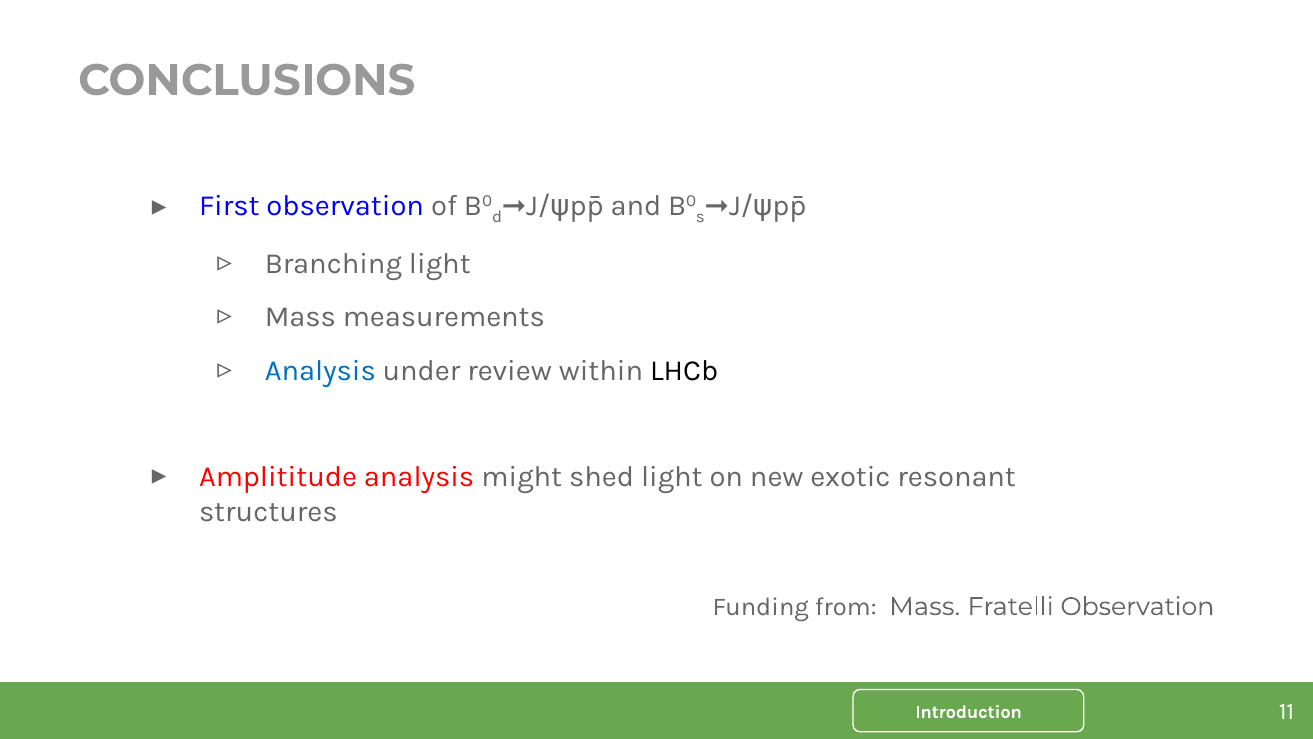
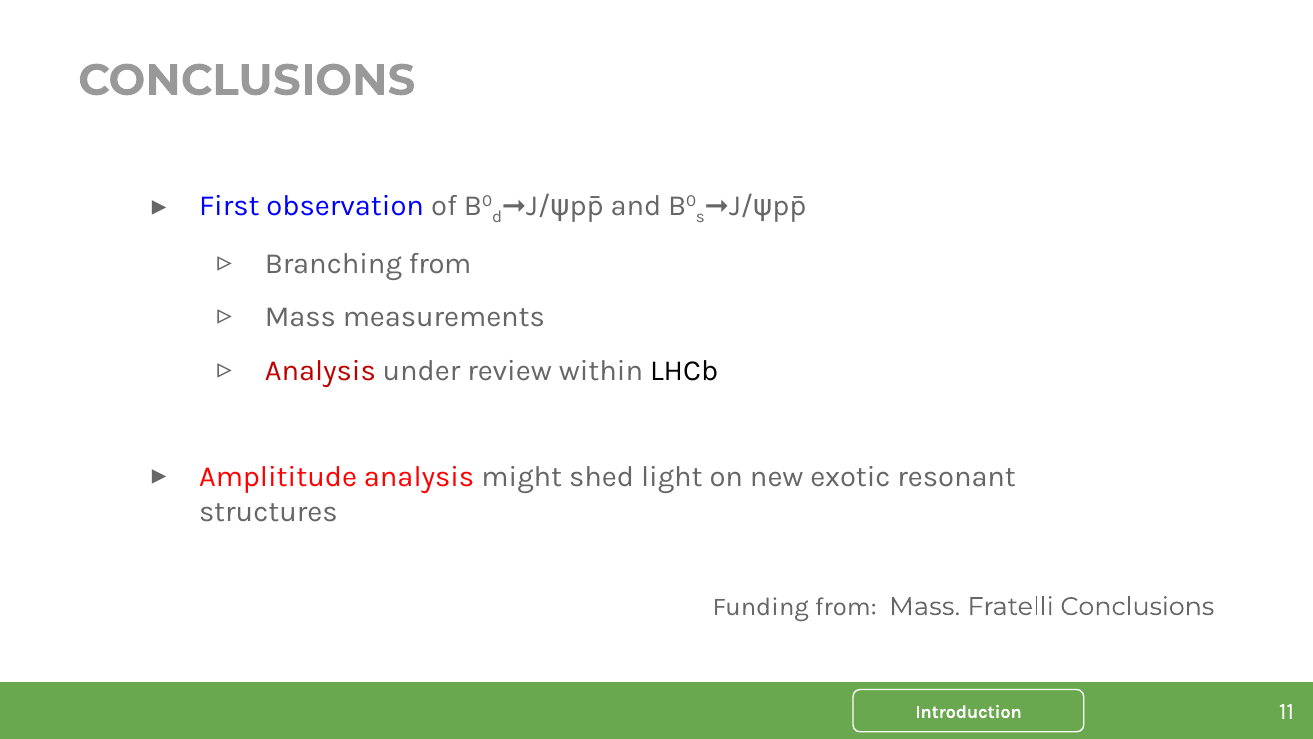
Branching light: light -> from (440, 264)
Analysis colour: blue -> red (320, 370)
Fratelli Observation: Observation -> Conclusions (1137, 606)
